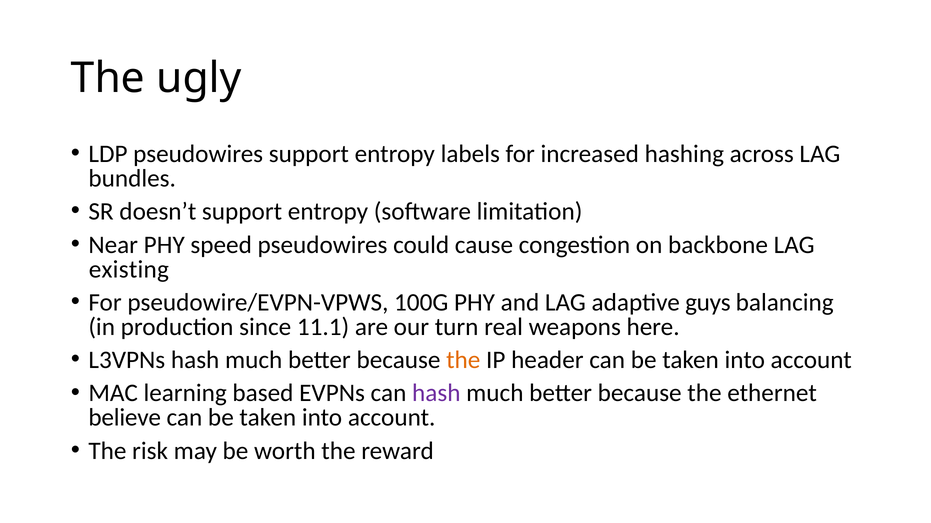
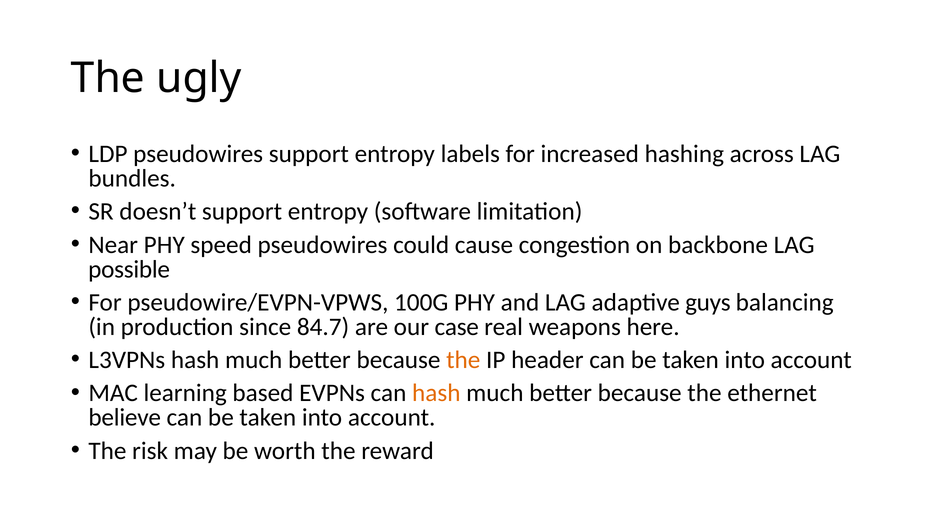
existing: existing -> possible (129, 270)
11.1: 11.1 -> 84.7 (323, 327)
turn: turn -> case (457, 327)
hash colour: purple -> orange (436, 394)
